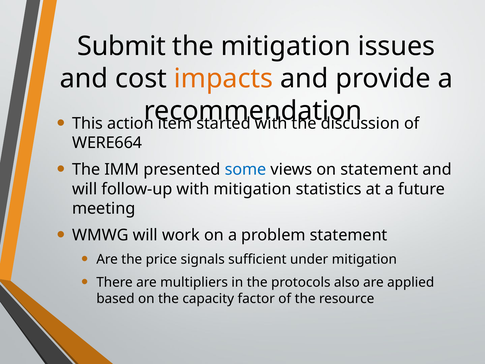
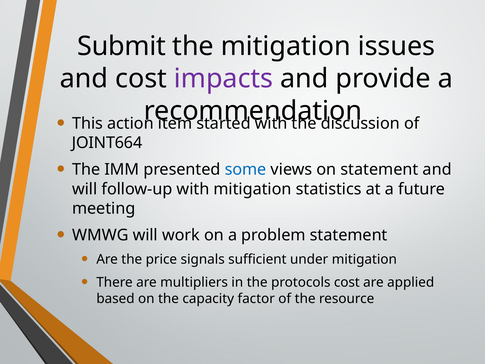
impacts colour: orange -> purple (224, 79)
WERE664: WERE664 -> JOINT664 (107, 143)
protocols also: also -> cost (347, 282)
